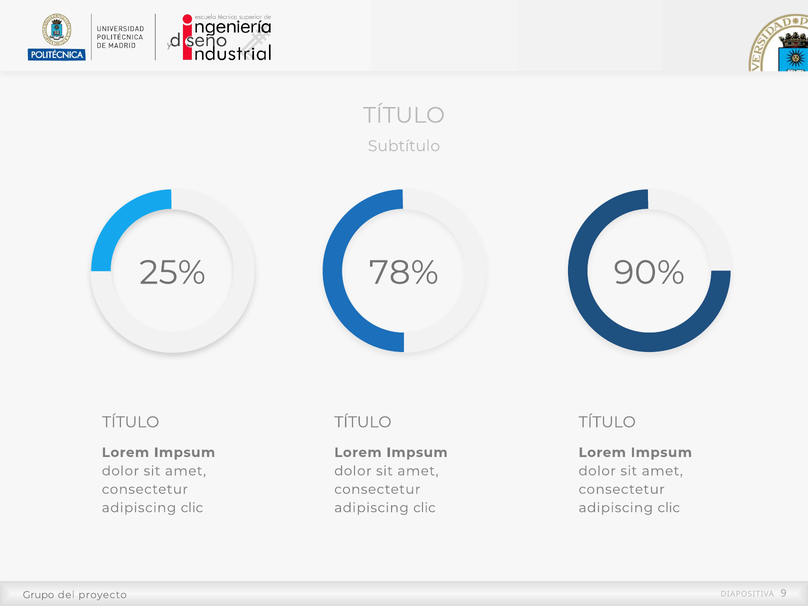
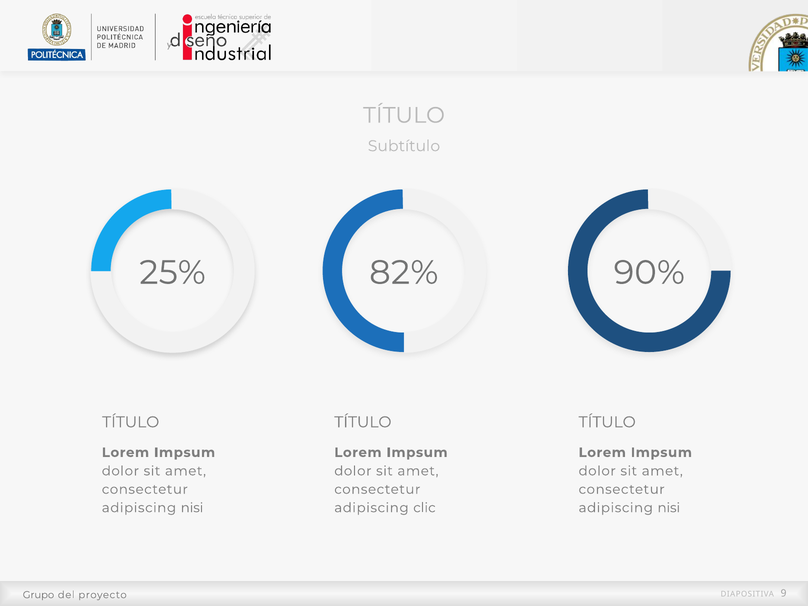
78%: 78% -> 82% (404, 273)
clic: clic -> nisi (192, 508)
clic: clic -> nisi (669, 508)
